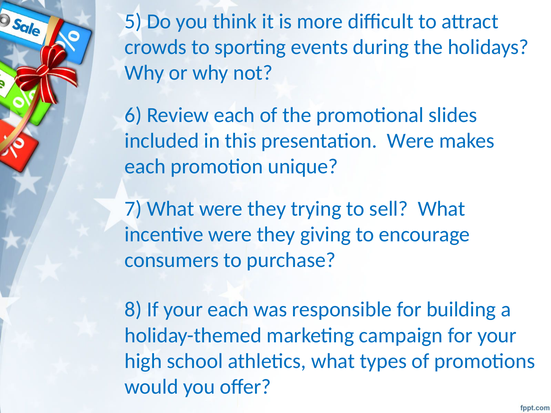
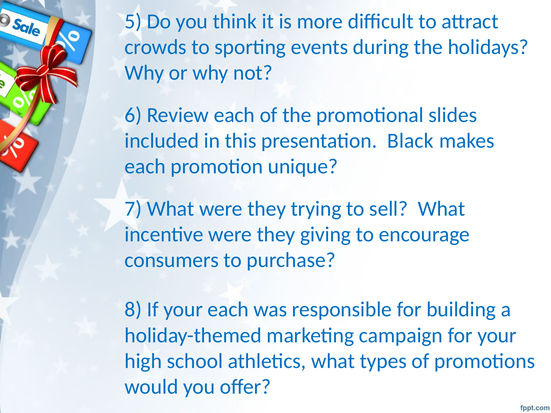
presentation Were: Were -> Black (410, 141)
